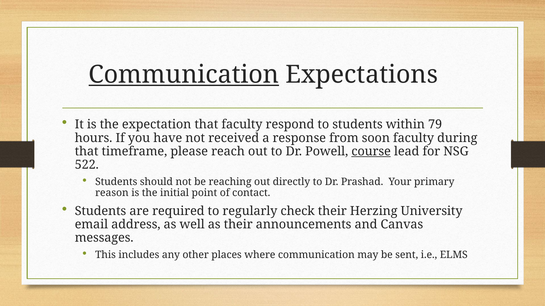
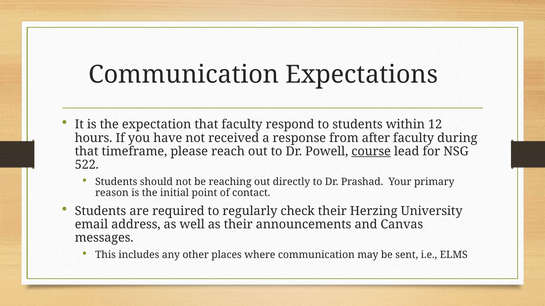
Communication underline: present -> none (184, 75)
79: 79 -> 12 (435, 125)
soon: soon -> after (376, 138)
